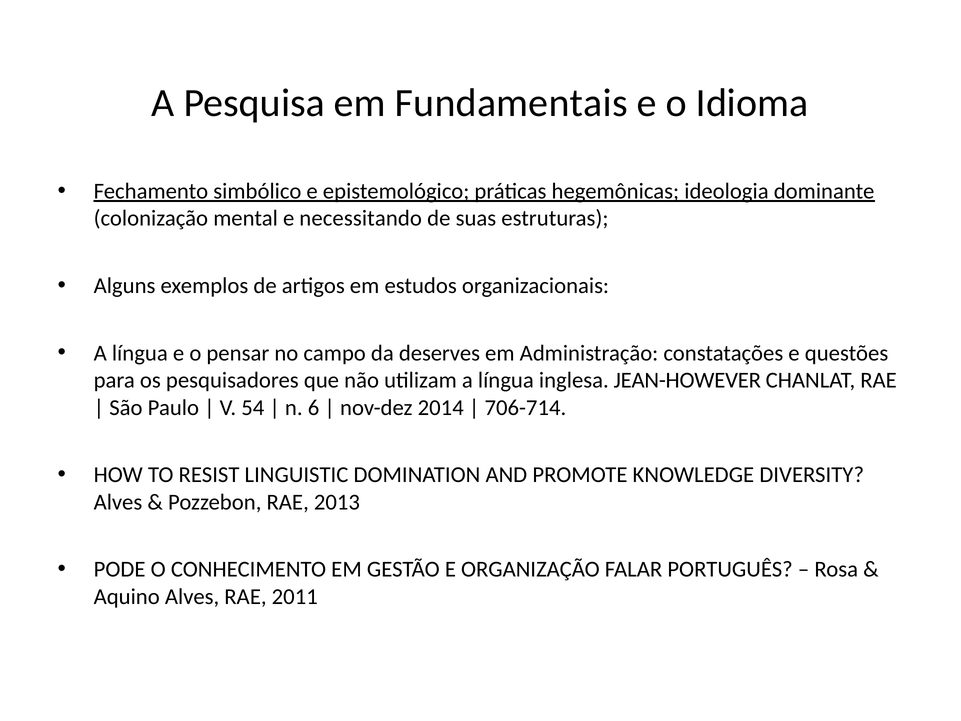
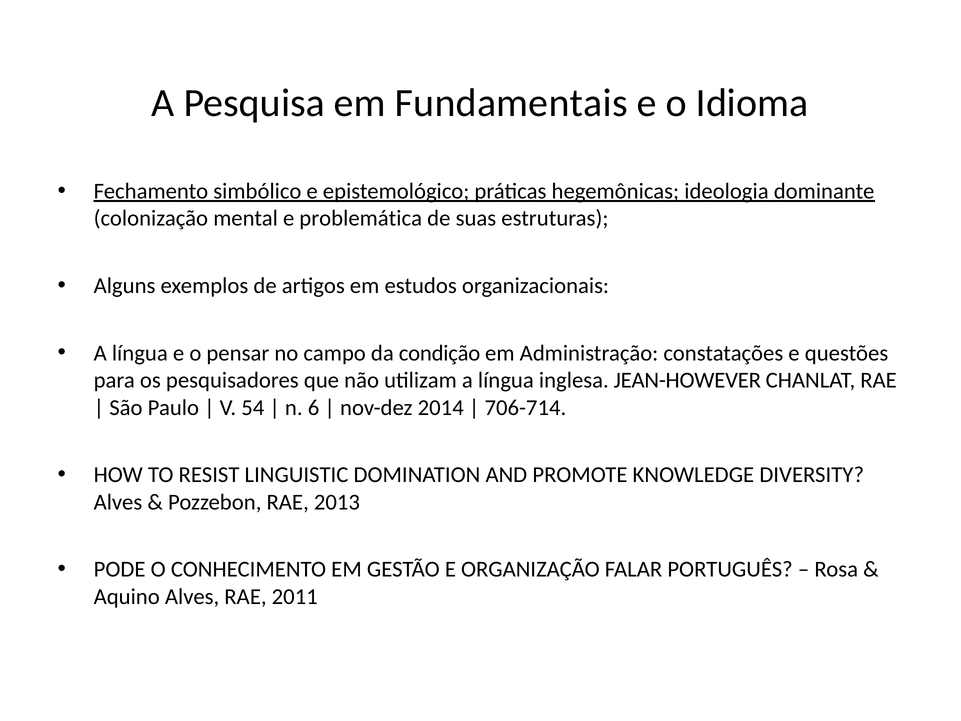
necessitando: necessitando -> problemática (361, 218)
deserves: deserves -> condição (440, 353)
